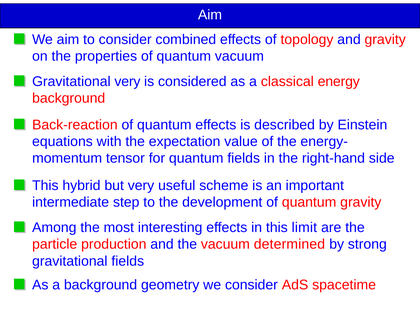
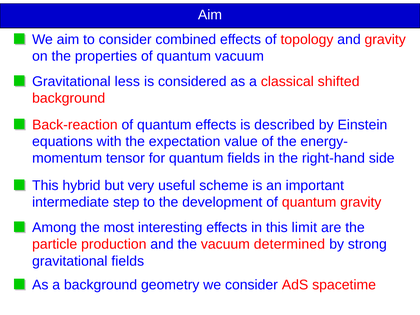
Gravitational very: very -> less (127, 81)
energy: energy -> shifted (339, 81)
